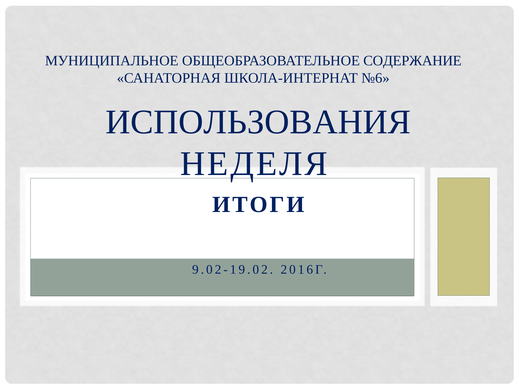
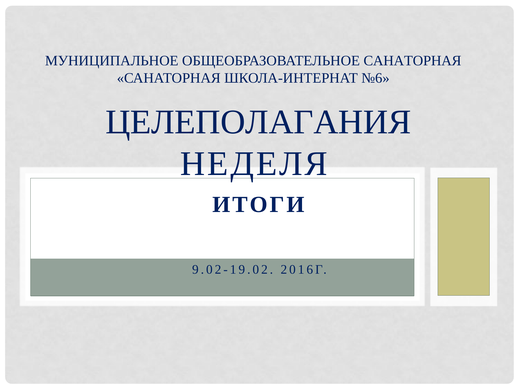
ОБЩЕОБРАЗОВАТЕЛЬНОЕ СОДЕРЖАНИЕ: СОДЕРЖАНИЕ -> САНАТОРНАЯ (412, 61)
ИСПОЛЬЗОВАНИЯ: ИСПОЛЬЗОВАНИЯ -> ЦЕЛЕПОЛАГАНИЯ (258, 122)
